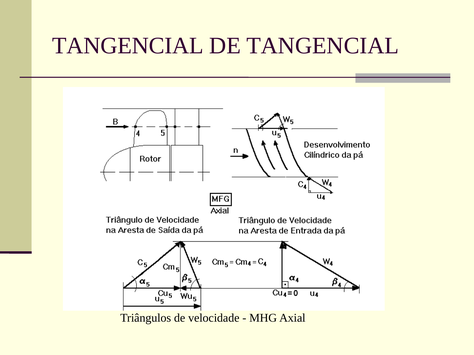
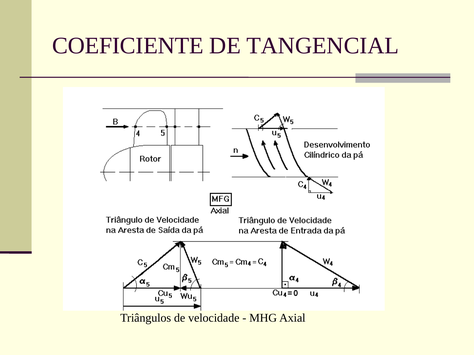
TANGENCIAL: TANGENCIAL -> COEFICIENTE (128, 46)
